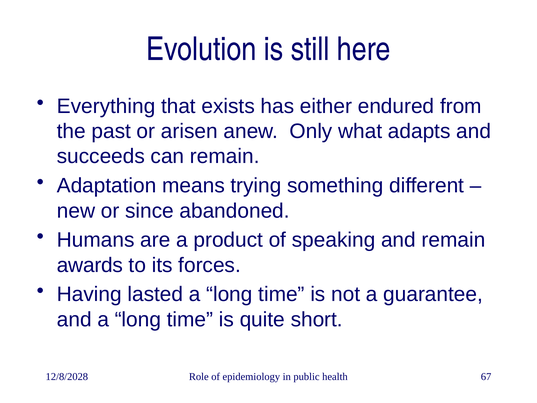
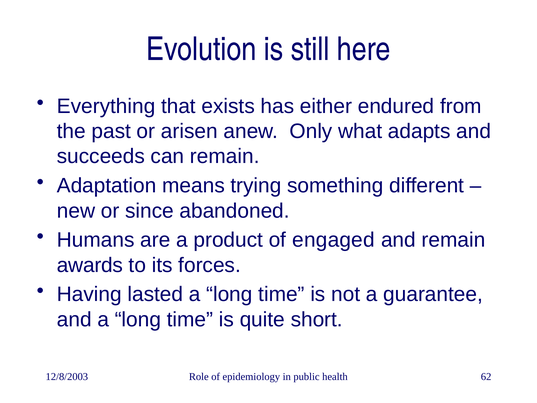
speaking: speaking -> engaged (333, 240)
12/8/2028: 12/8/2028 -> 12/8/2003 (67, 377)
67: 67 -> 62 (486, 377)
